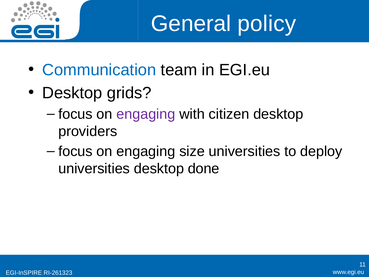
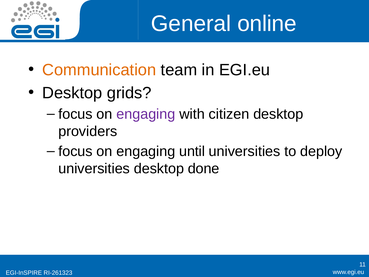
policy: policy -> online (267, 24)
Communication colour: blue -> orange (99, 70)
size: size -> until (192, 151)
